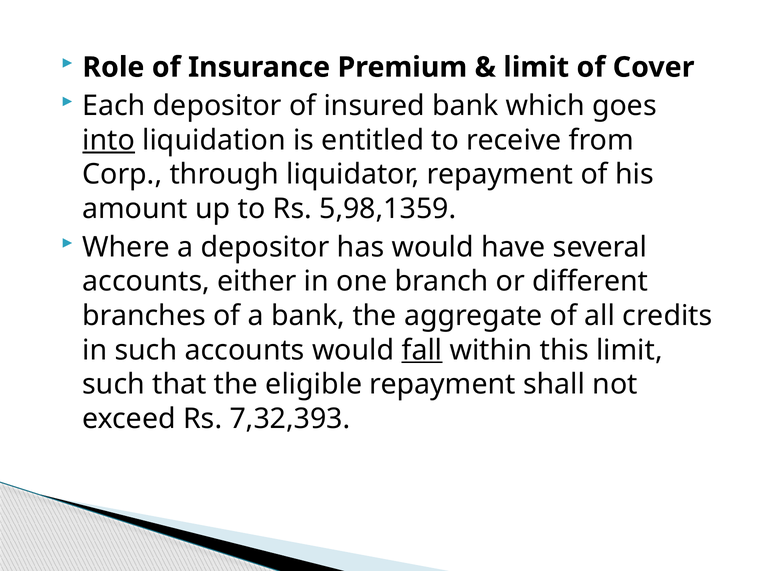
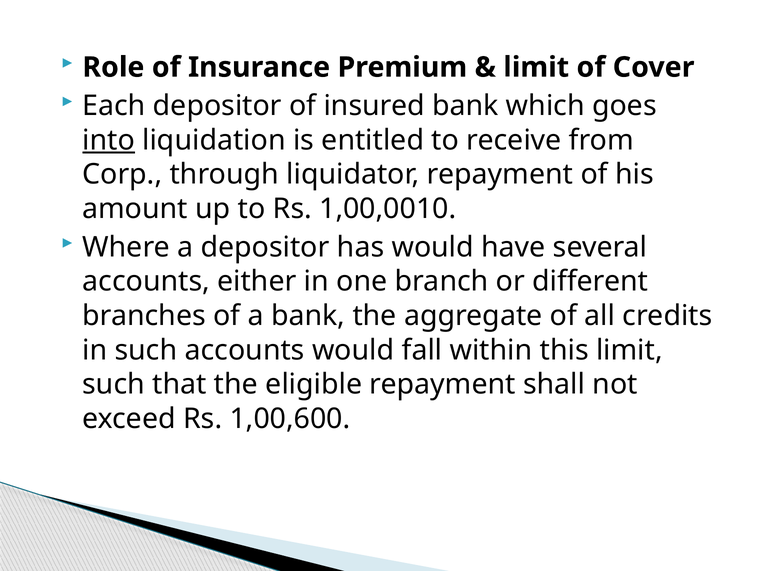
5,98,1359: 5,98,1359 -> 1,00,0010 (388, 209)
fall underline: present -> none (422, 350)
7,32,393: 7,32,393 -> 1,00,600 (290, 418)
